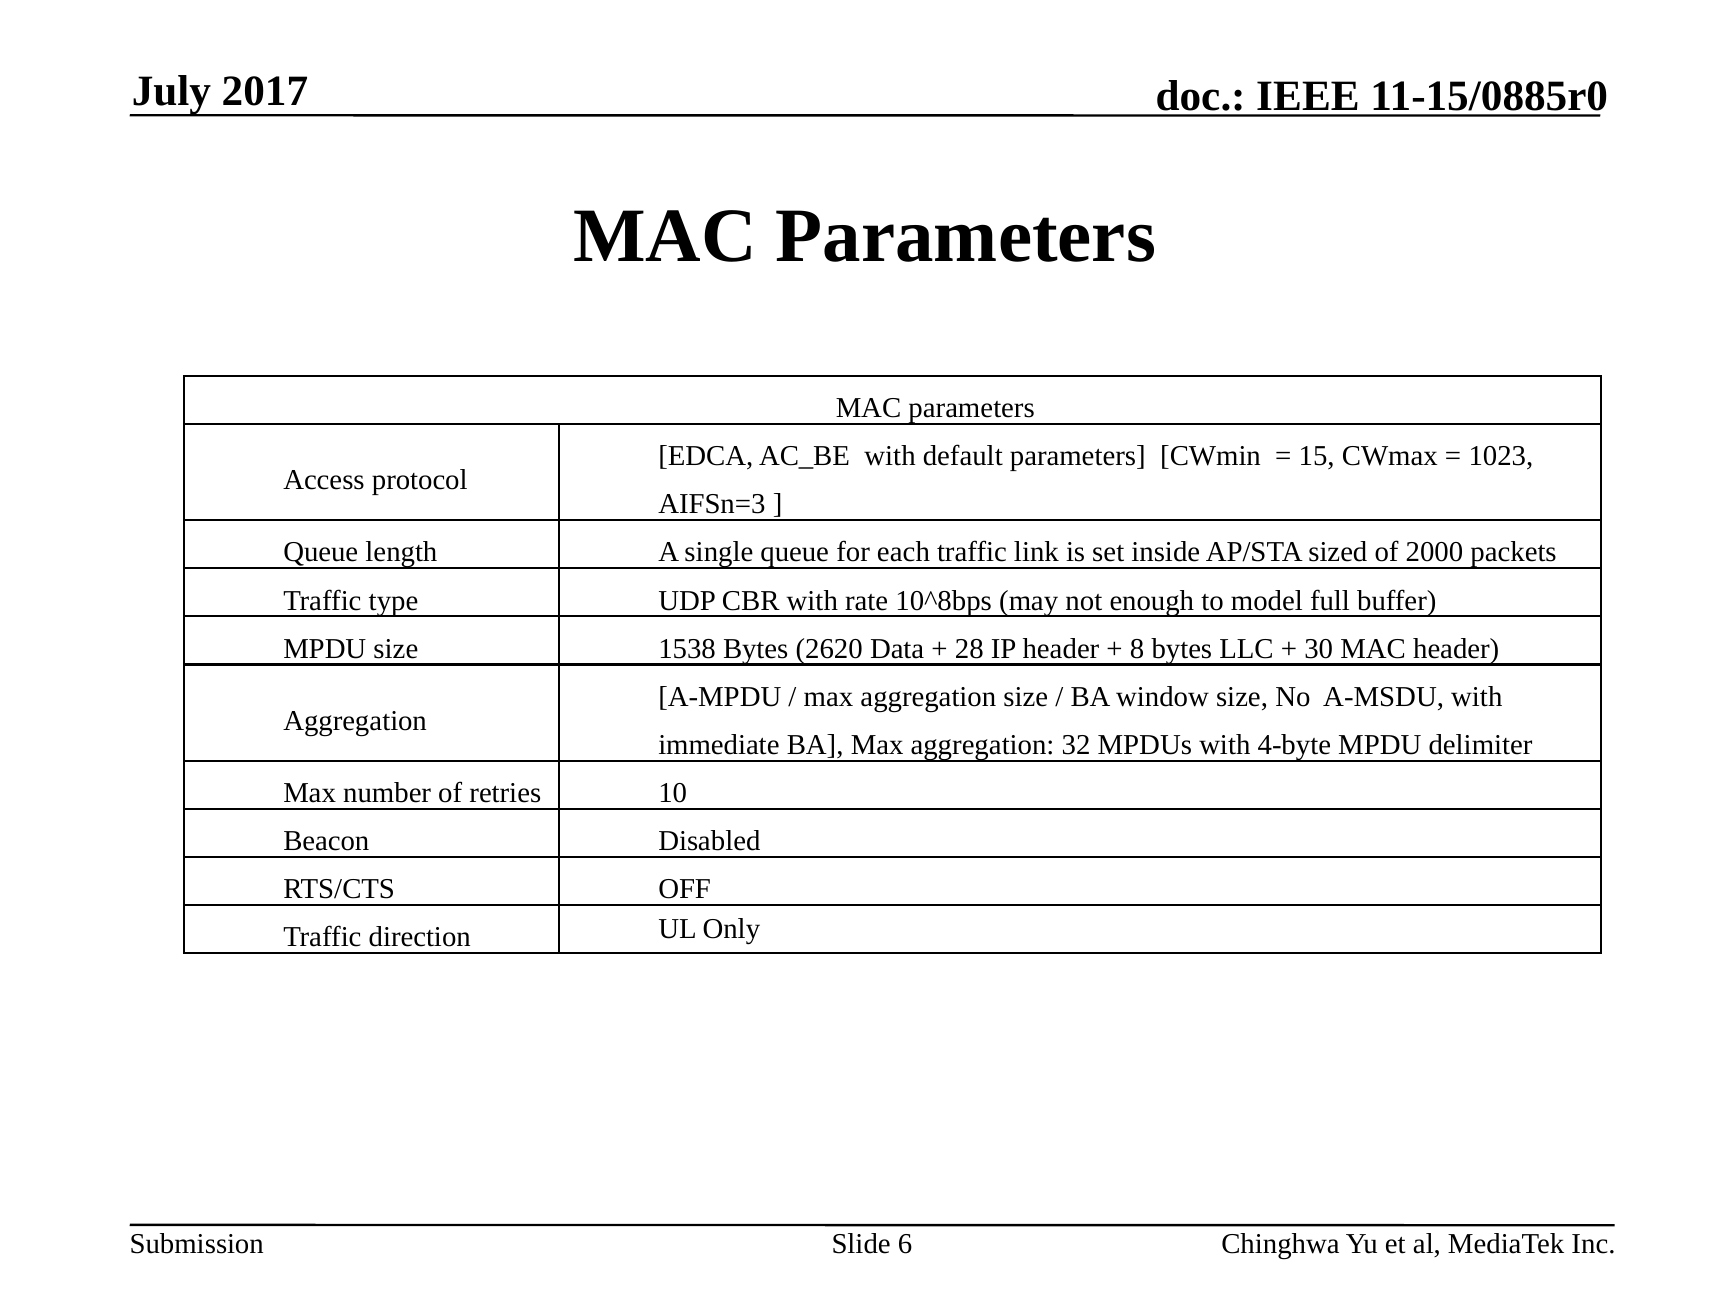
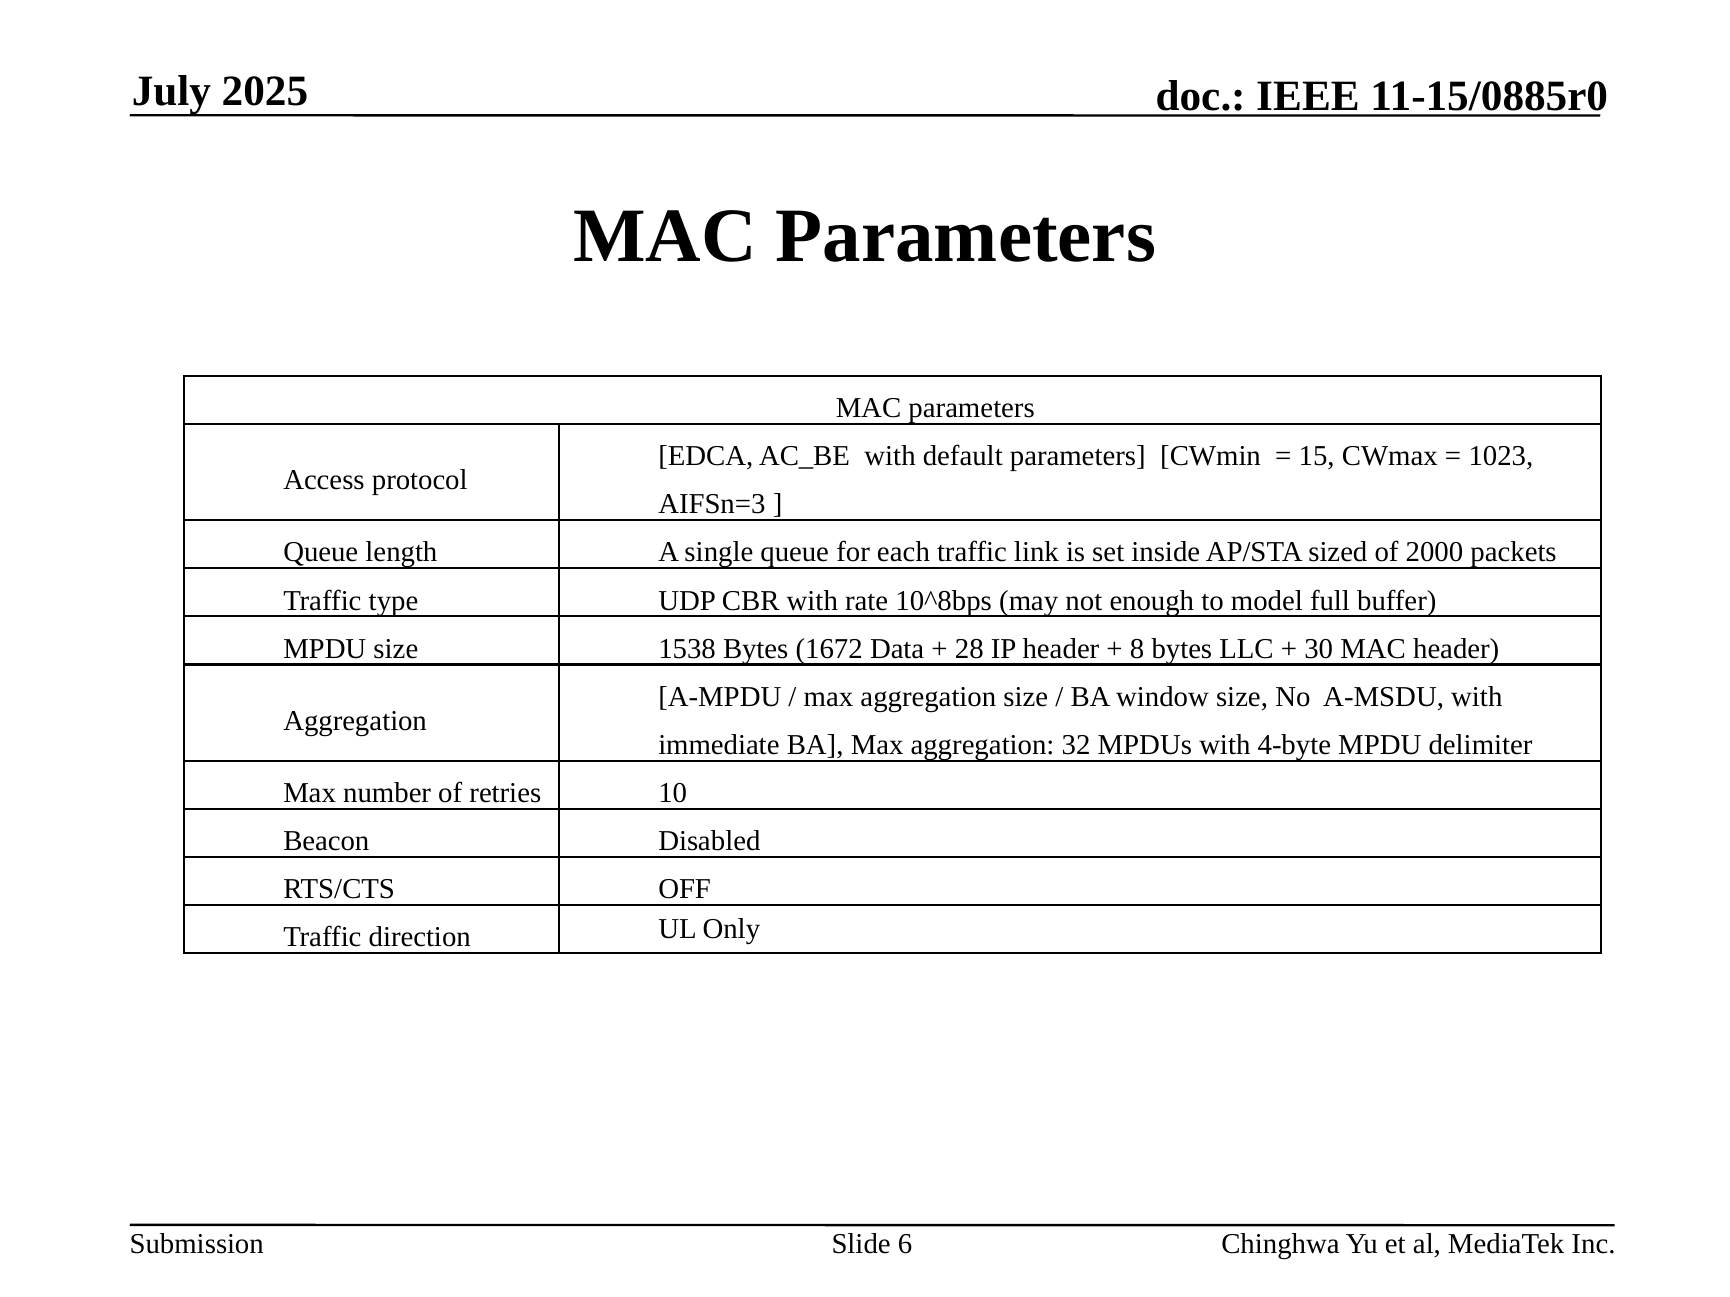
2017: 2017 -> 2025 (265, 92)
2620: 2620 -> 1672 (829, 649)
